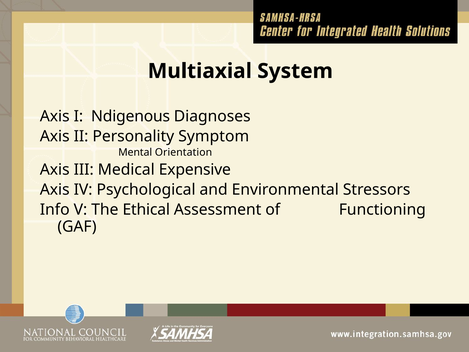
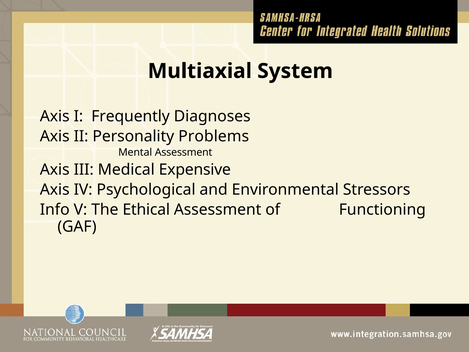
Ndigenous: Ndigenous -> Frequently (131, 116)
Symptom: Symptom -> Problems (214, 136)
Mental Orientation: Orientation -> Assessment (184, 152)
